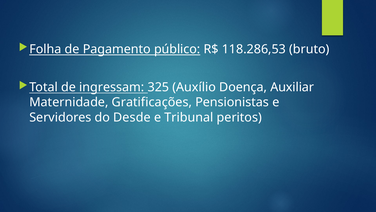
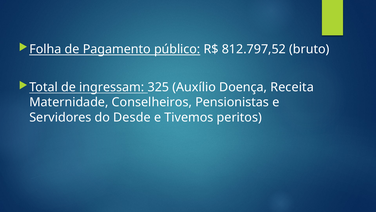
118.286,53: 118.286,53 -> 812.797,52 (254, 49)
Auxiliar: Auxiliar -> Receita (292, 87)
Gratificações: Gratificações -> Conselheiros (152, 102)
Tribunal: Tribunal -> Tivemos (189, 117)
